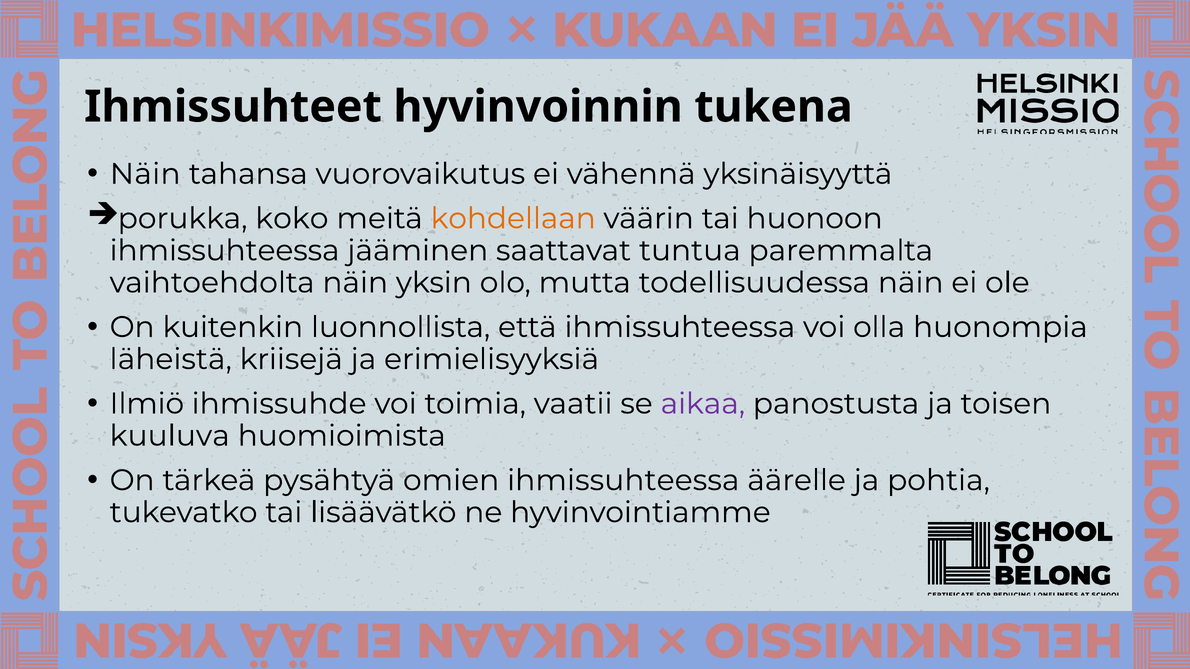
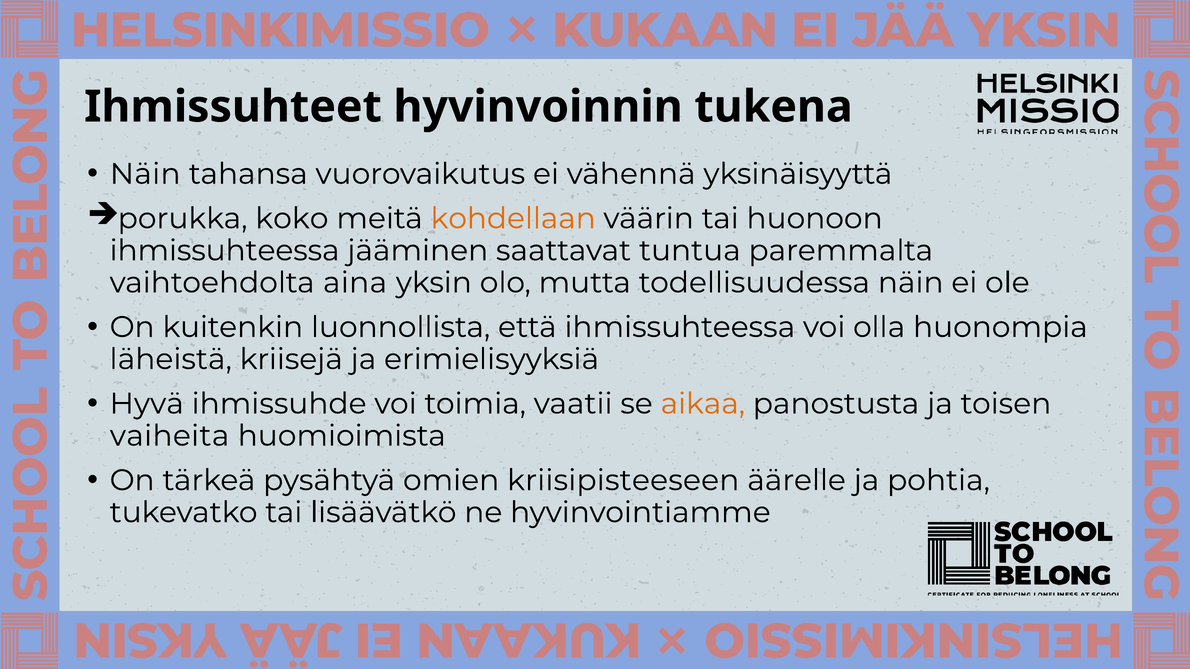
vaihtoehdolta näin: näin -> aina (355, 283)
Ilmiö: Ilmiö -> Hyvä (147, 404)
aikaa colour: purple -> orange (703, 404)
kuuluva: kuuluva -> vaiheita (170, 436)
omien ihmissuhteessa: ihmissuhteessa -> kriisipisteeseen (623, 481)
